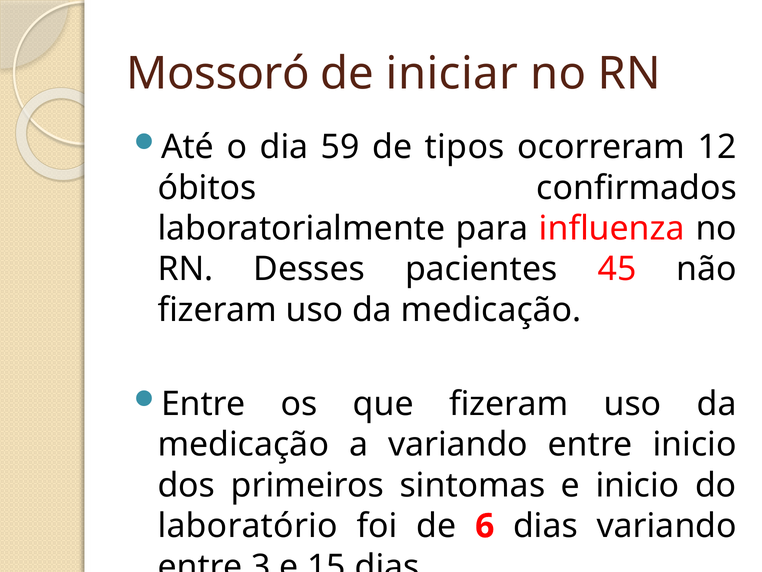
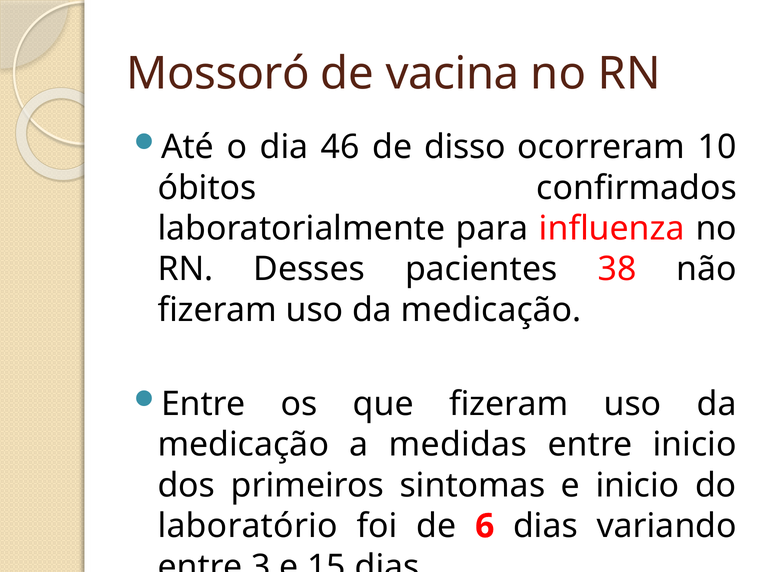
iniciar: iniciar -> vacina (452, 74)
59: 59 -> 46 (340, 147)
tipos: tipos -> disso (465, 147)
12: 12 -> 10 (717, 147)
45: 45 -> 38 (617, 269)
a variando: variando -> medidas (458, 444)
